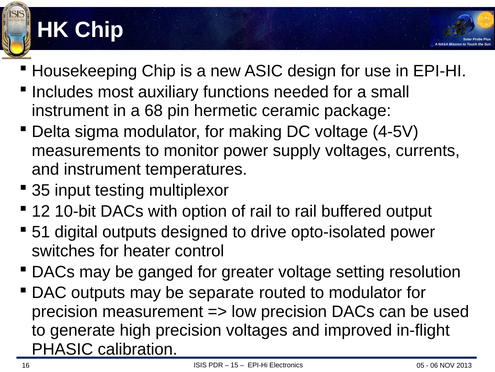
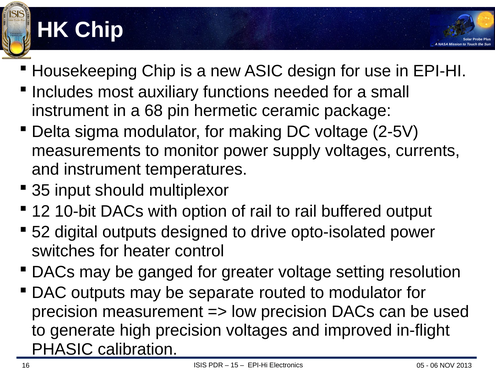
4-5V: 4-5V -> 2-5V (396, 131)
testing: testing -> should (120, 190)
51: 51 -> 52 (41, 232)
